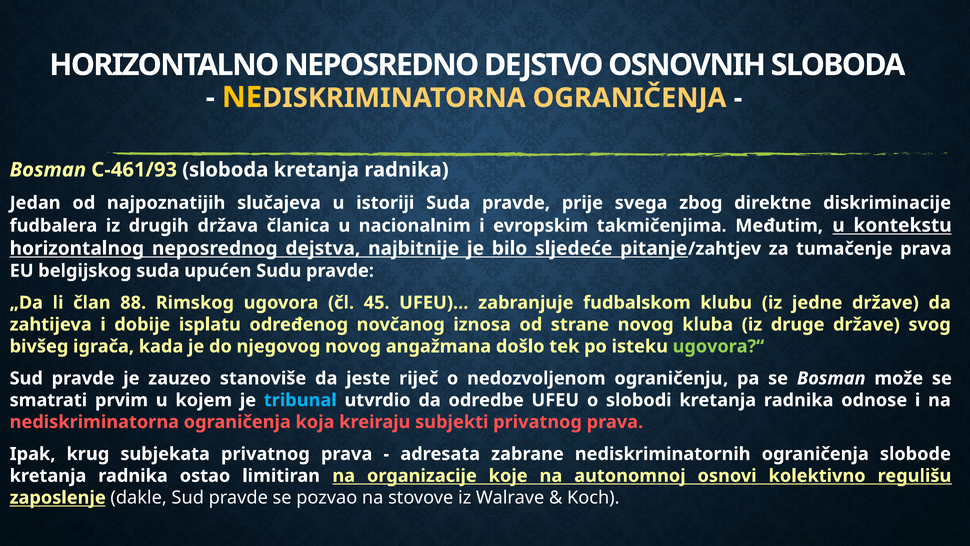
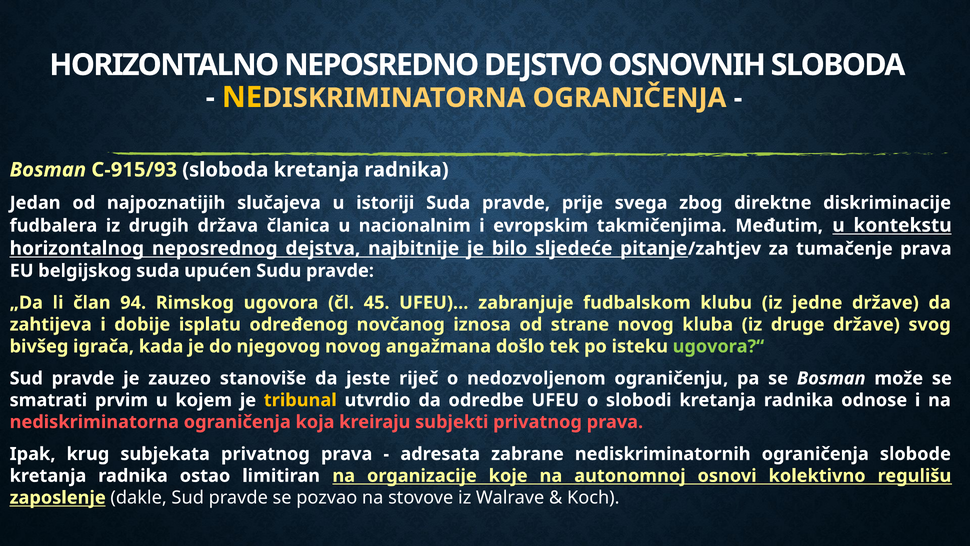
C-461/93: C-461/93 -> C-915/93 (134, 170)
88: 88 -> 94 (133, 303)
tribunal colour: light blue -> yellow (300, 400)
